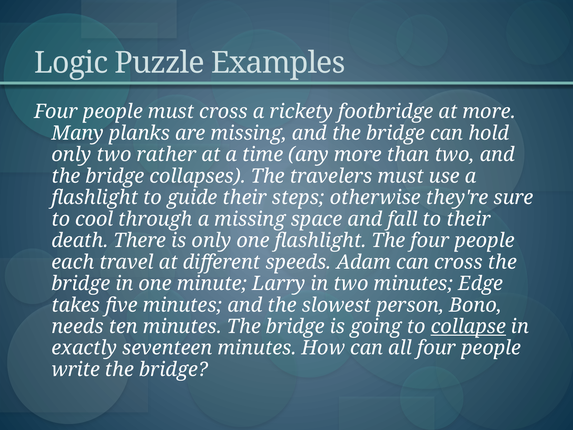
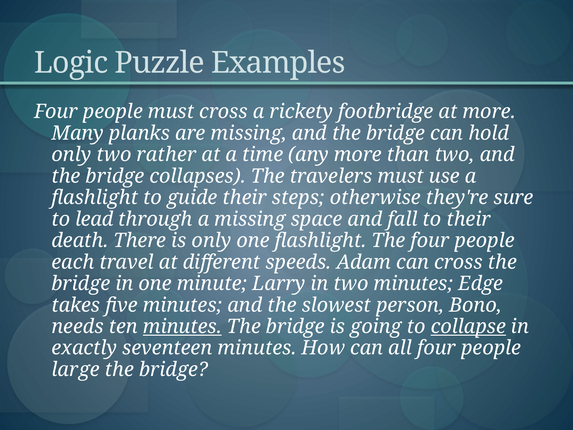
cool: cool -> lead (94, 219)
minutes underline: none -> present (182, 326)
write: write -> large (76, 369)
